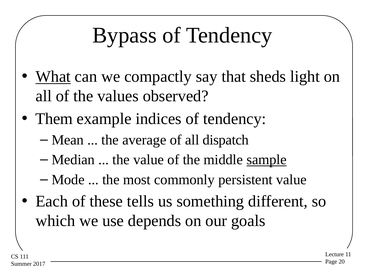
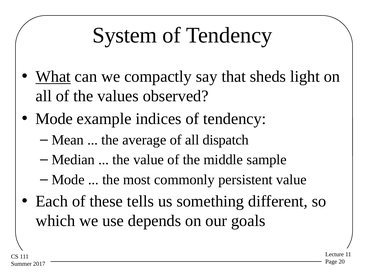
Bypass: Bypass -> System (125, 35)
Them: Them -> Mode (54, 119)
sample underline: present -> none (267, 160)
